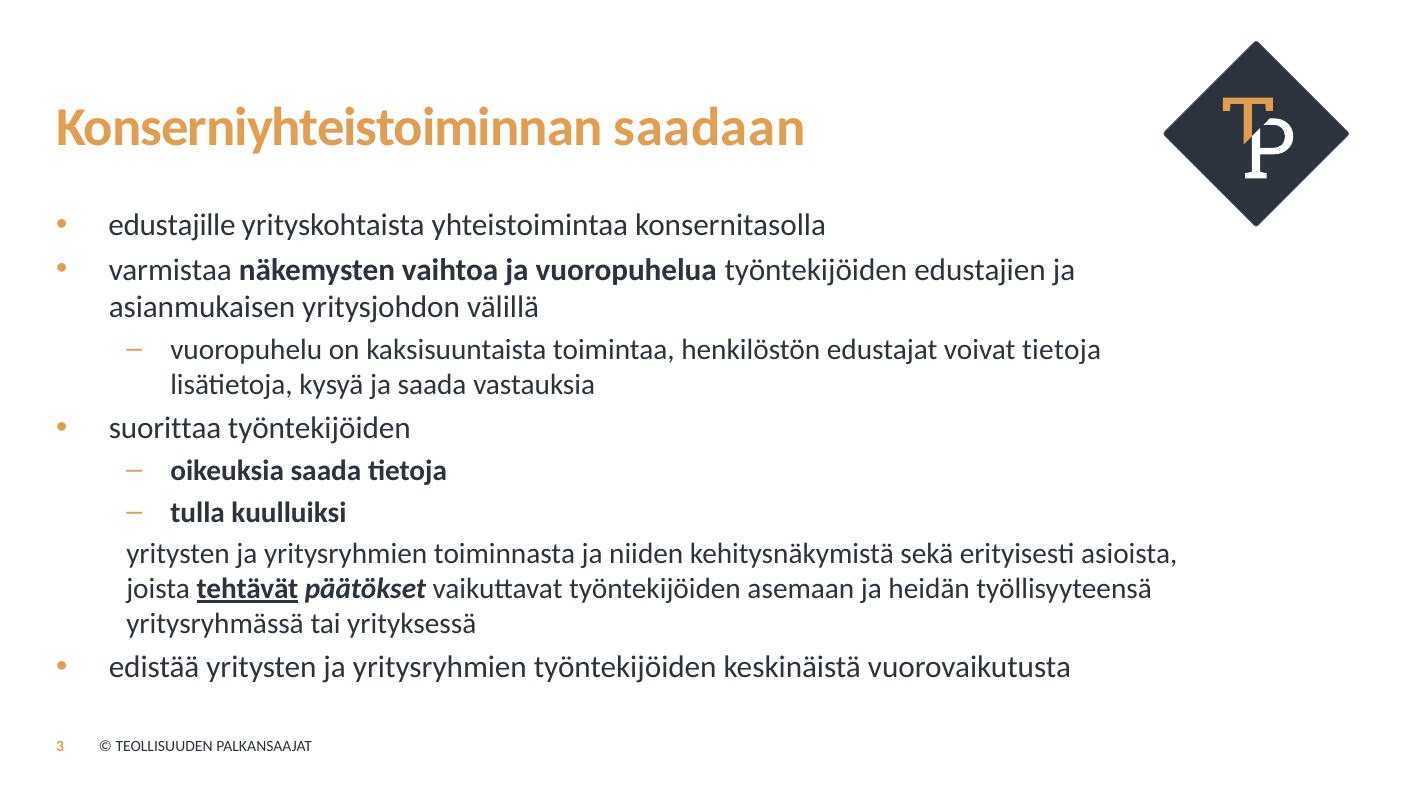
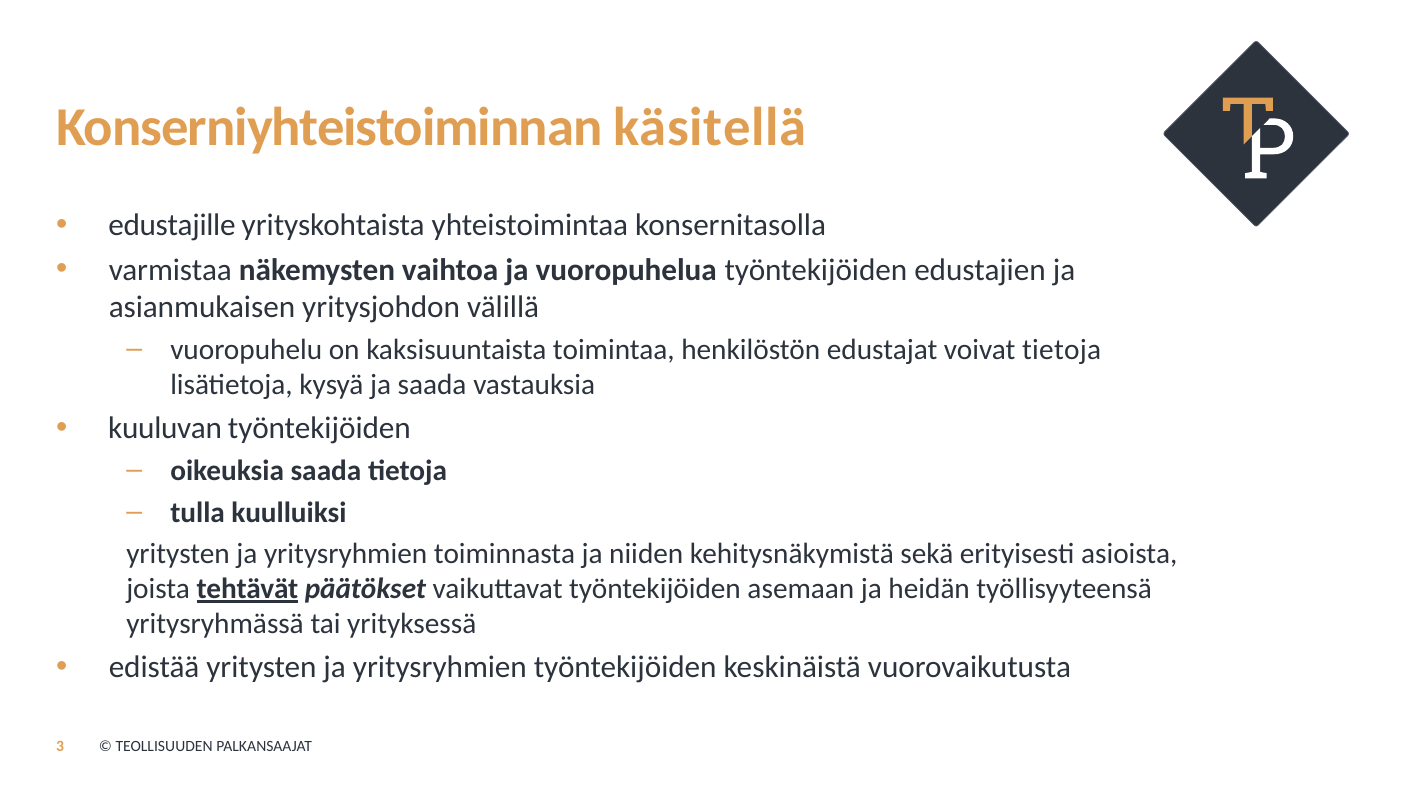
saadaan: saadaan -> käsitellä (710, 127)
suorittaa: suorittaa -> kuuluvan (165, 429)
